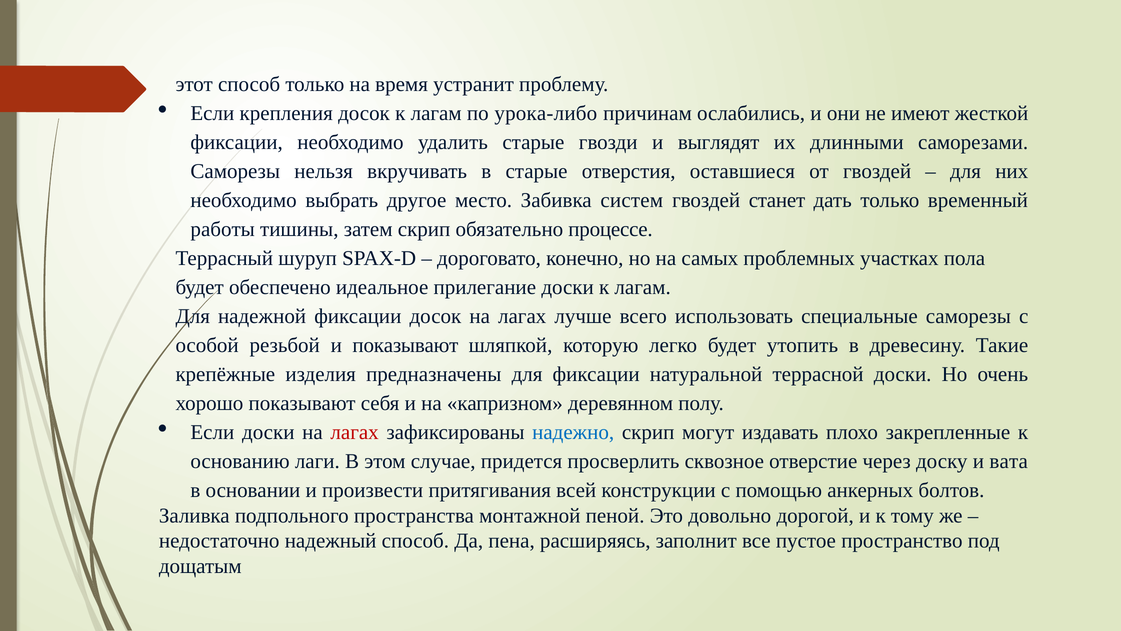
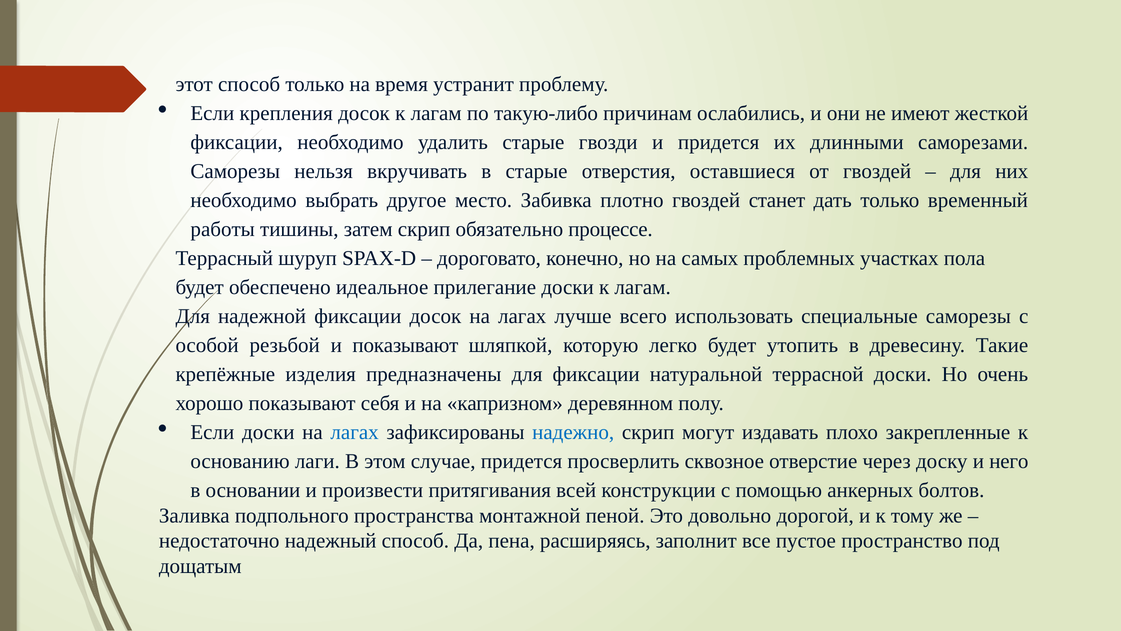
урока-либо: урока-либо -> такую-либо (546, 113)
и выглядят: выглядят -> придется (719, 142)
систем: систем -> плотно (632, 200)
лагах colour: red -> blue (355, 432)
вата: вата -> него (1009, 461)
